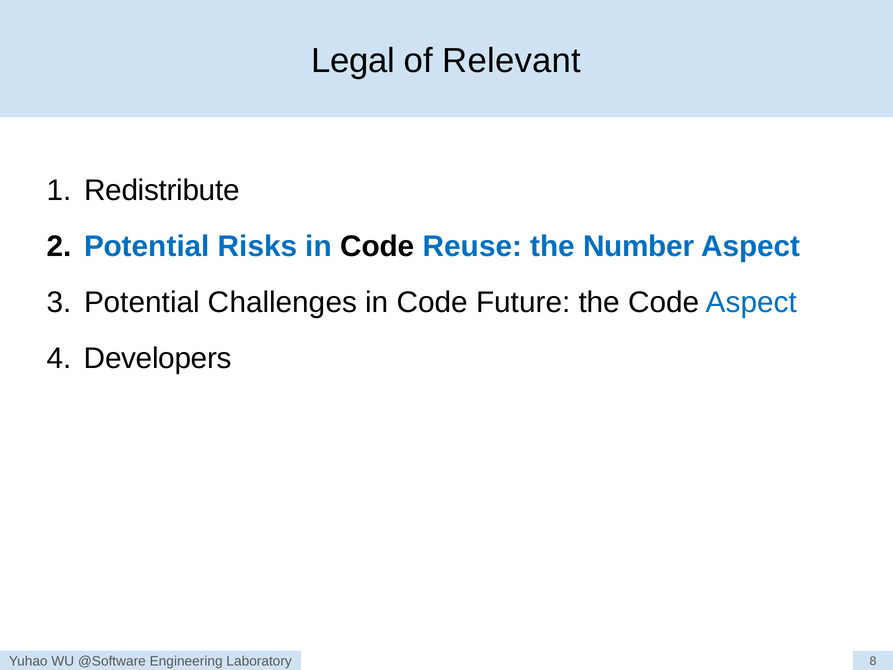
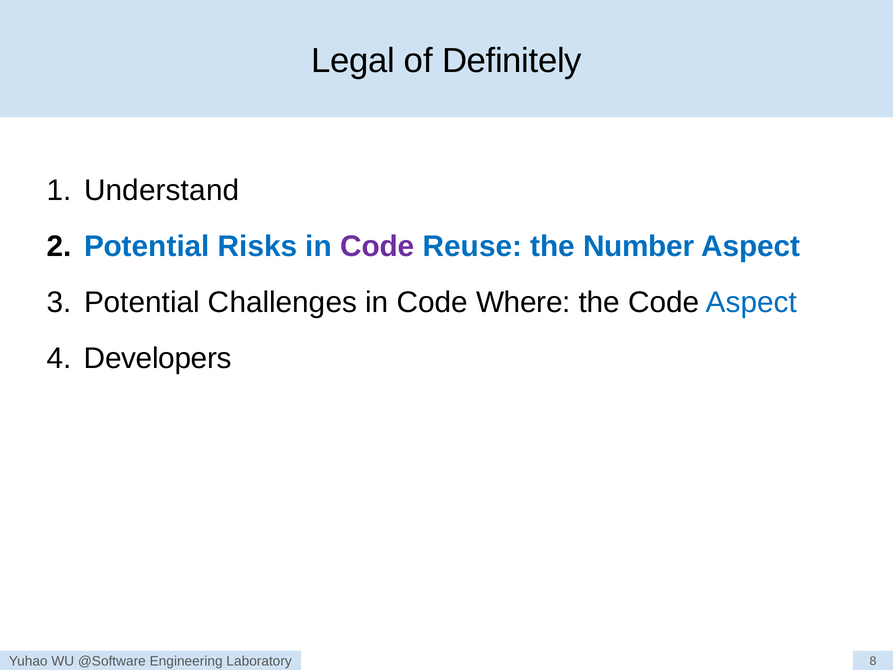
Relevant: Relevant -> Definitely (512, 61)
Redistribute: Redistribute -> Understand (162, 191)
Code colour: black -> purple (377, 247)
Future: Future -> Where (523, 302)
